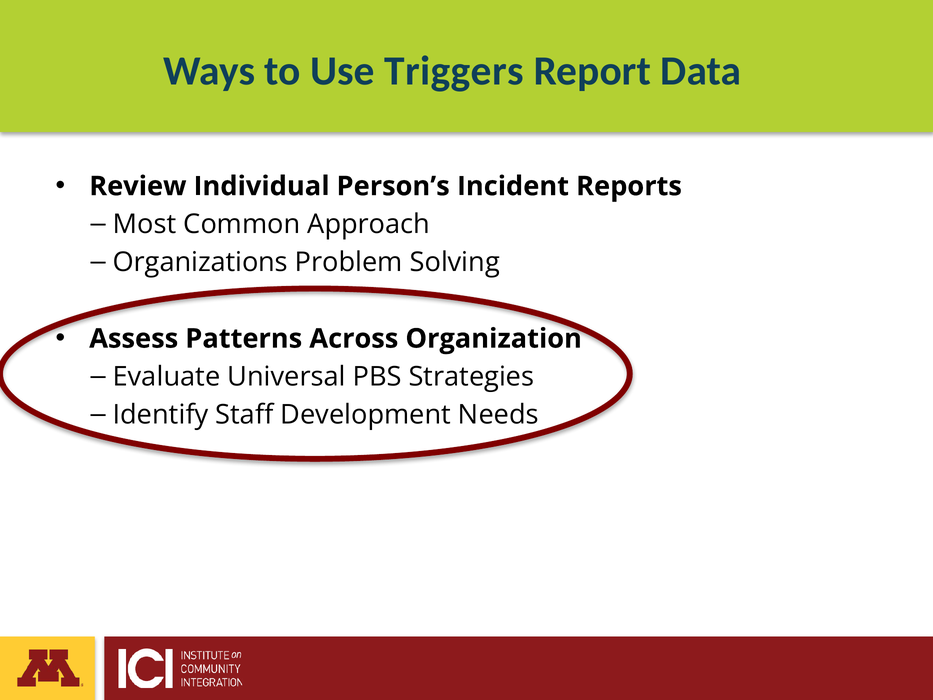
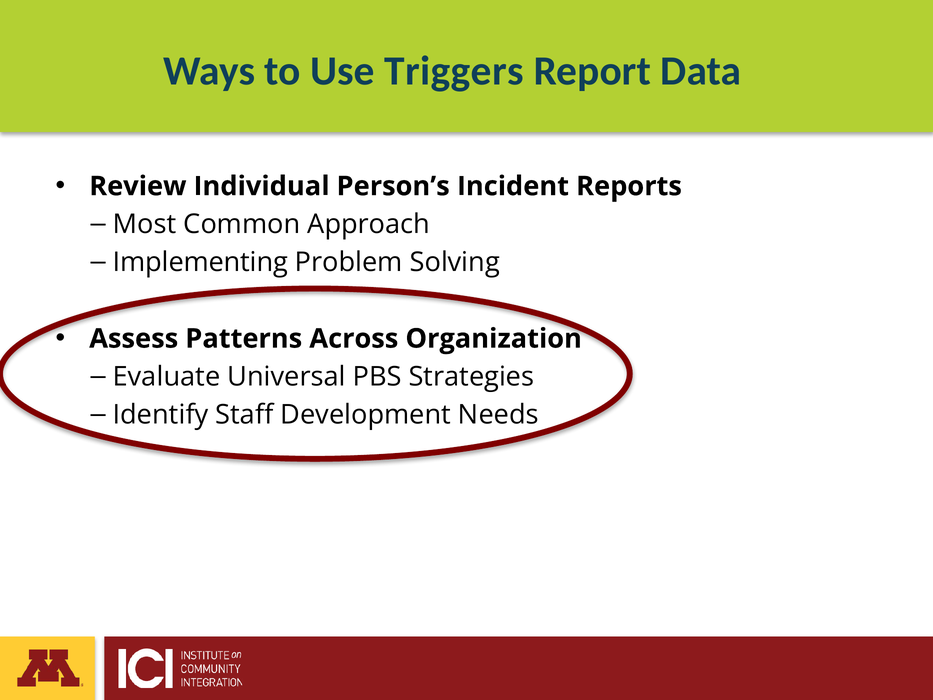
Organizations: Organizations -> Implementing (200, 262)
